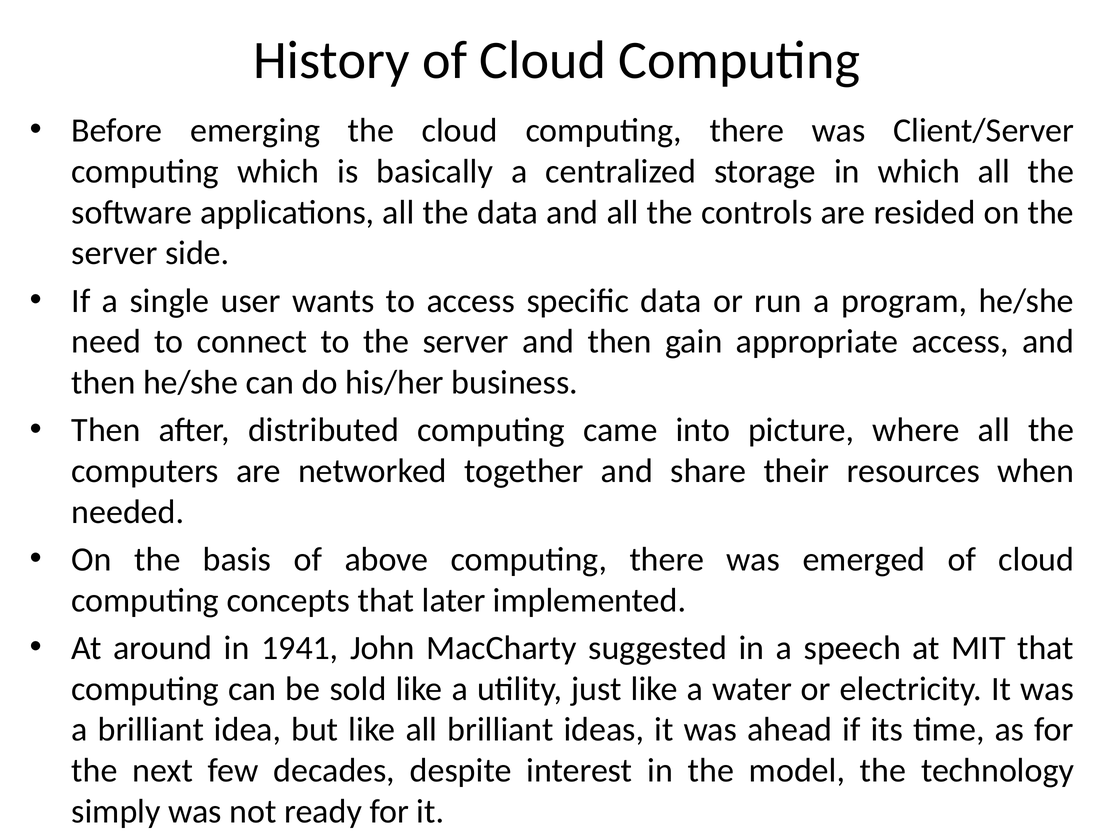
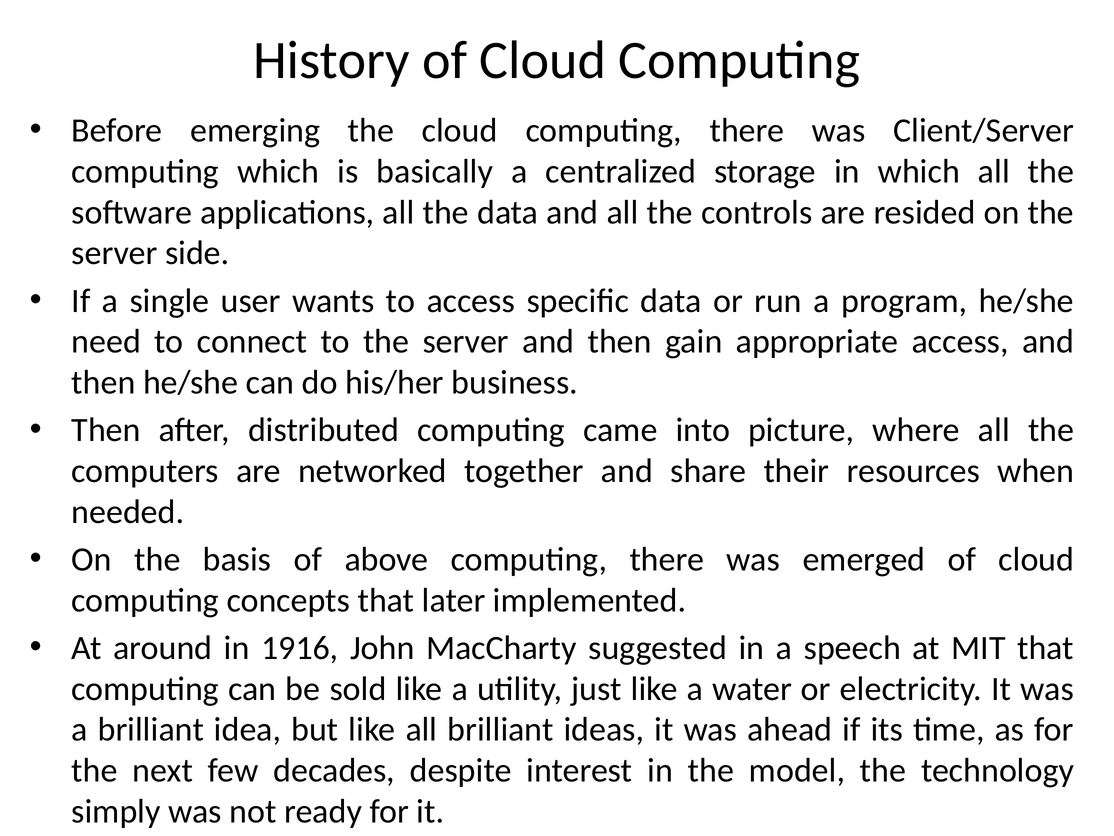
1941: 1941 -> 1916 (300, 648)
